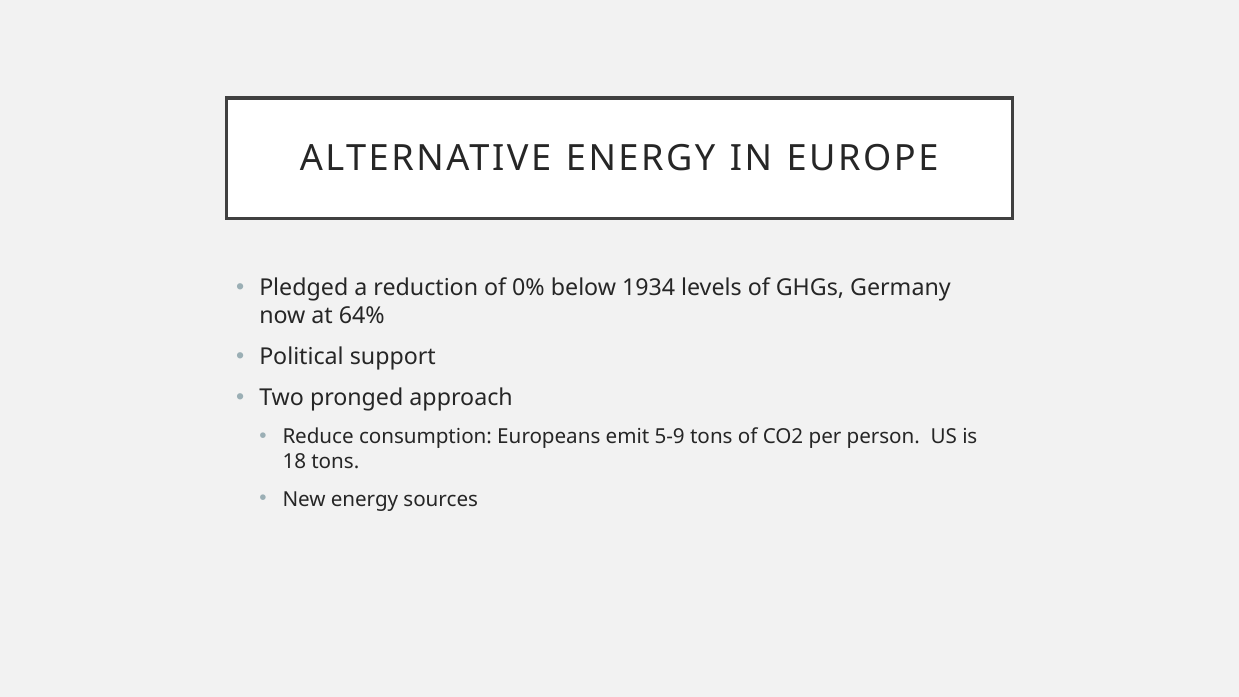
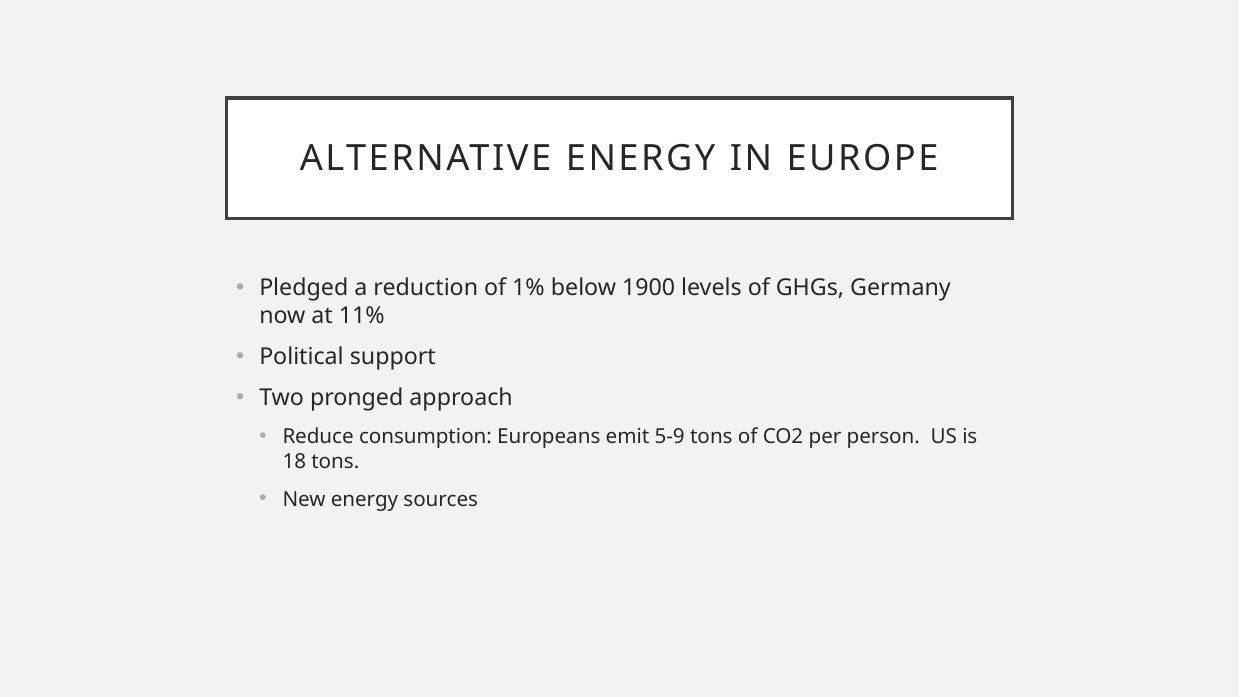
0%: 0% -> 1% (528, 288)
1934: 1934 -> 1900 (649, 288)
64%: 64% -> 11% (362, 316)
